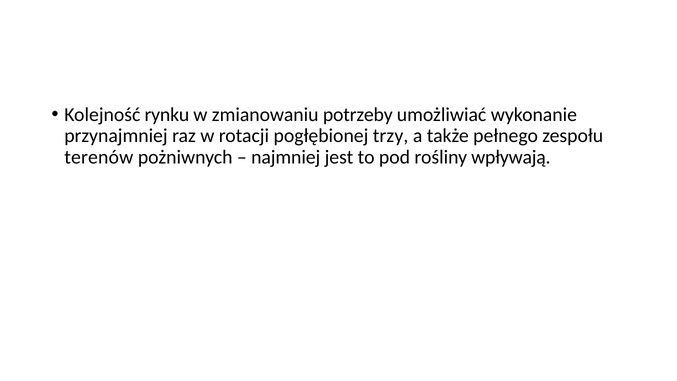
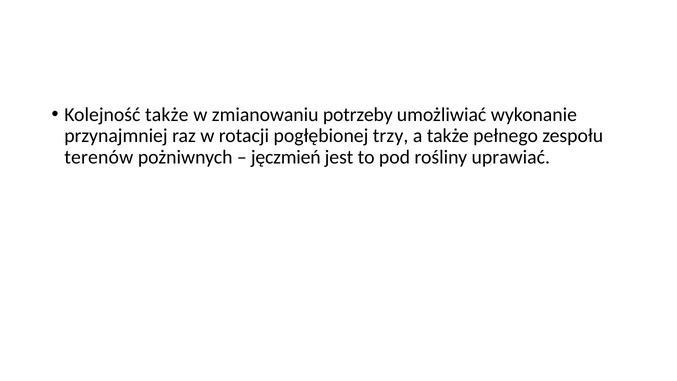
Kolejność rynku: rynku -> także (167, 114)
najmniej: najmniej -> jęczmień (286, 157)
wpływają: wpływają -> uprawiać (511, 157)
